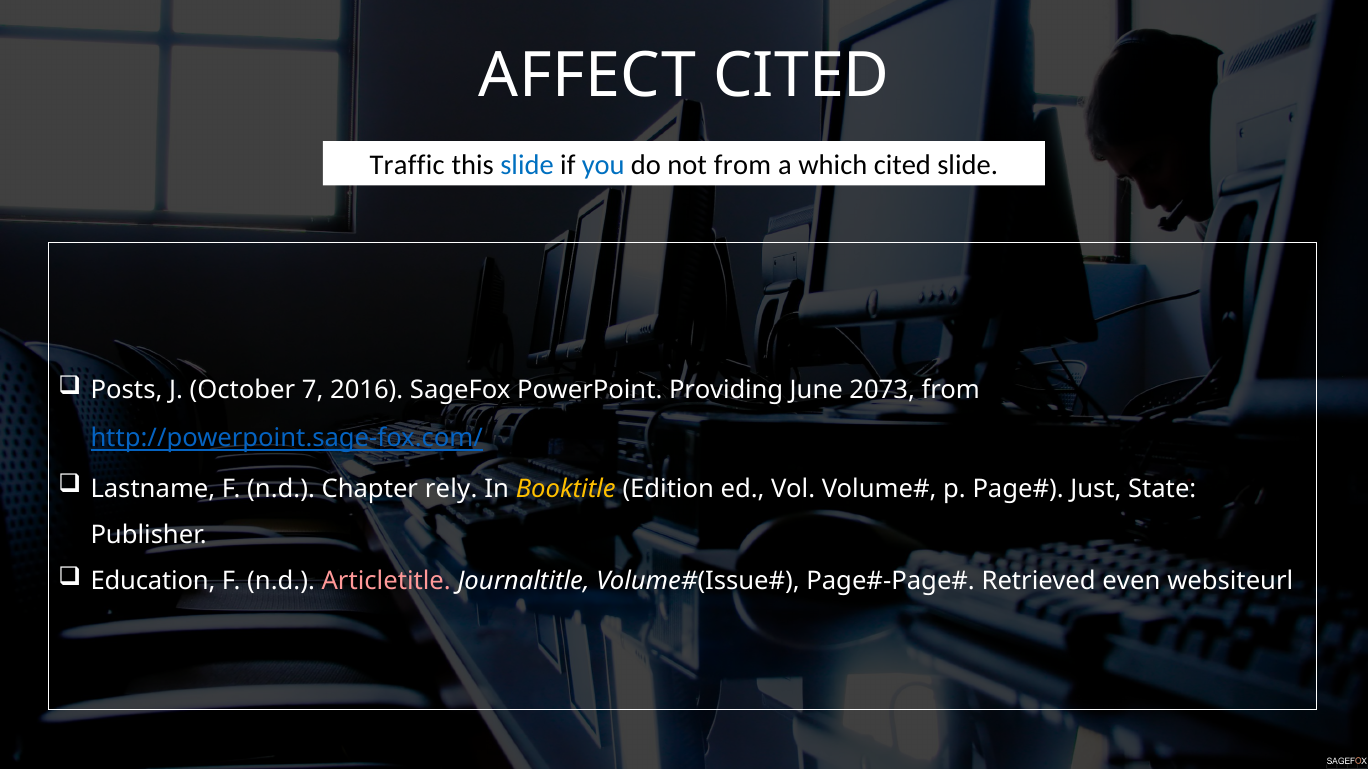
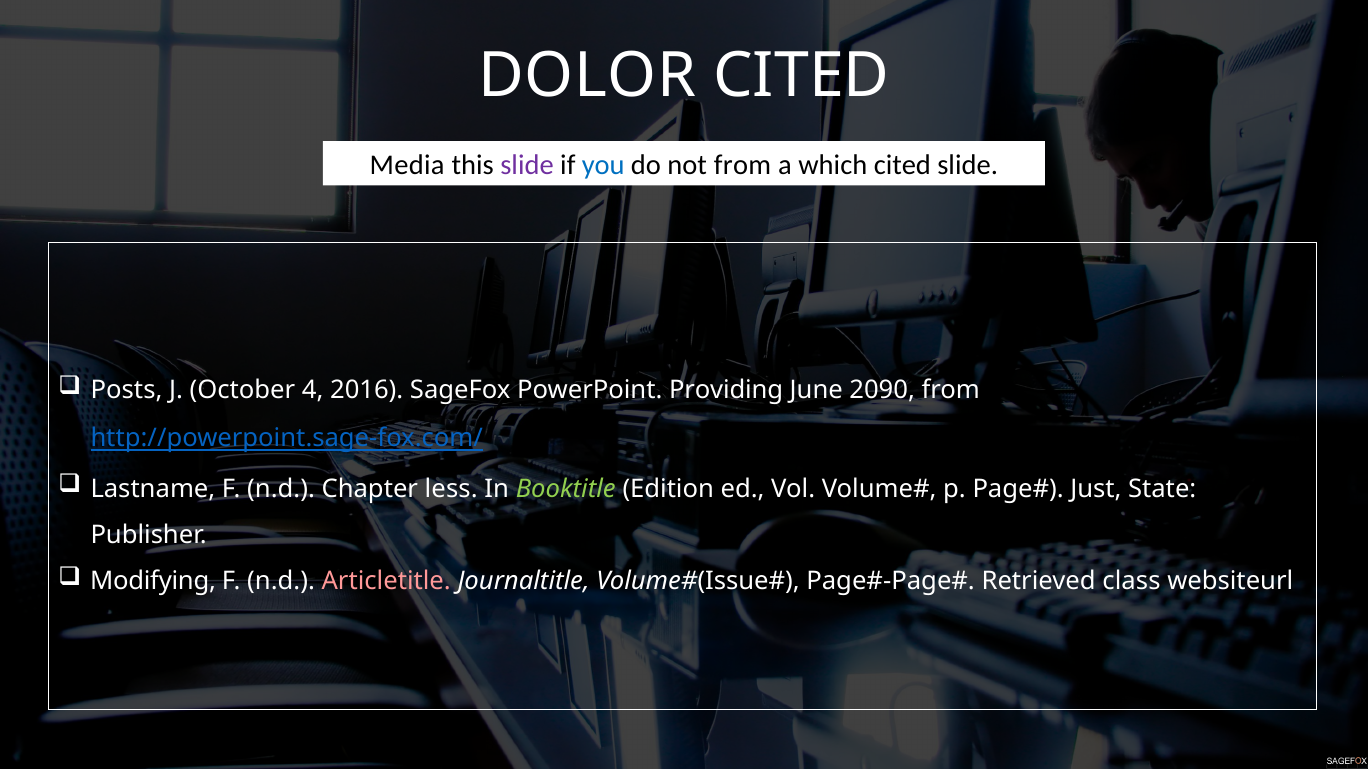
AFFECT: AFFECT -> DOLOR (587, 76)
Traffic: Traffic -> Media (407, 165)
slide colour: blue -> purple (527, 165)
7: 7 -> 4 (313, 390)
2073: 2073 -> 2090 (882, 390)
rely: rely -> less (451, 489)
Booktitle colour: yellow -> light green (566, 489)
Education: Education -> Modifying (153, 581)
even: even -> class (1131, 581)
